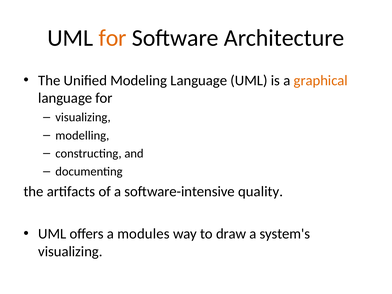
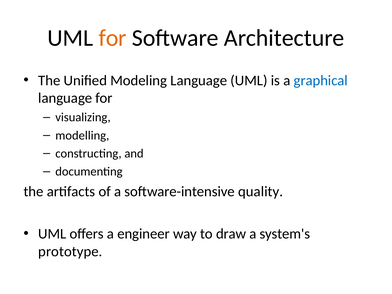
graphical colour: orange -> blue (321, 80)
modules: modules -> engineer (144, 234)
visualizing: visualizing -> prototype (70, 251)
